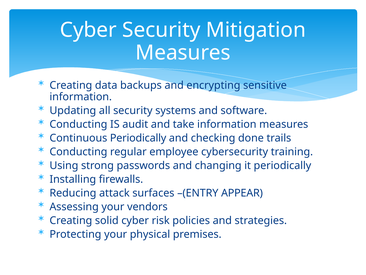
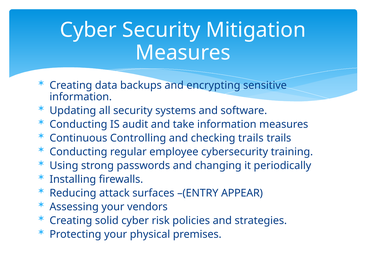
Continuous Periodically: Periodically -> Controlling (138, 138)
checking done: done -> trails (251, 138)
